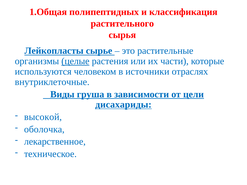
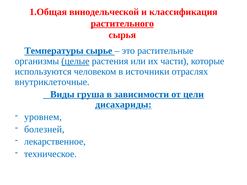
полипептидных: полипептидных -> винодельческой (104, 12)
растительного underline: none -> present (122, 24)
Лейкопласты: Лейкопласты -> Температуры (54, 51)
высокой: высокой -> уровнем (43, 117)
оболочка: оболочка -> болезней (44, 129)
